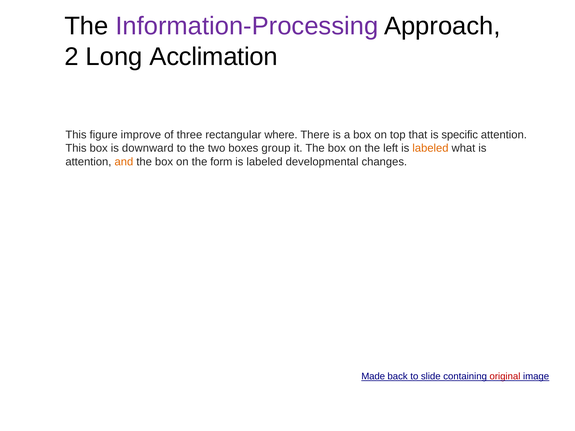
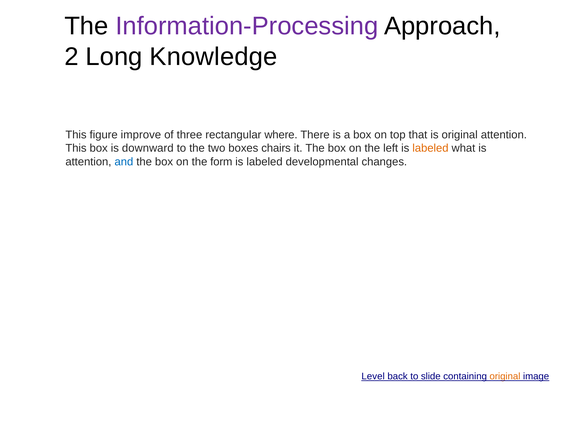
Acclimation: Acclimation -> Knowledge (213, 57)
is specific: specific -> original (460, 135)
group: group -> chairs (276, 148)
and colour: orange -> blue (124, 162)
Made: Made -> Level (373, 377)
original colour: red -> orange (505, 377)
